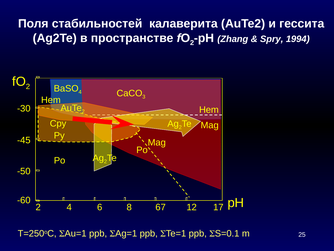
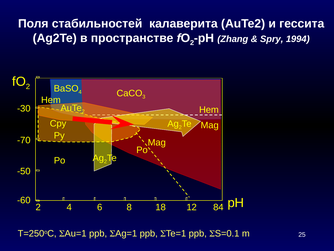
-45: -45 -> -70 (24, 140)
67: 67 -> 18 (161, 207)
17: 17 -> 84 (218, 207)
